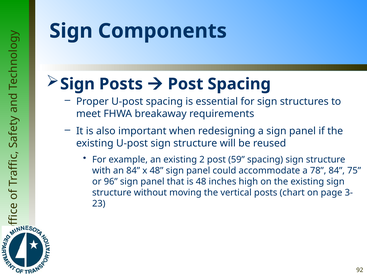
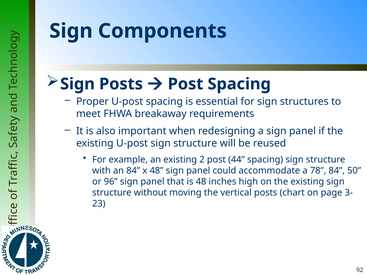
59: 59 -> 44 (237, 160)
75: 75 -> 50 (354, 171)
